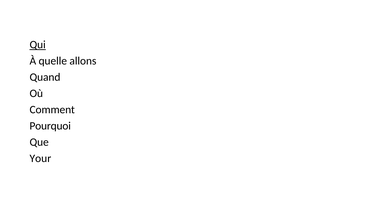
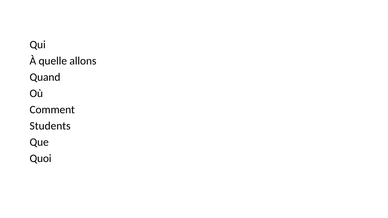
Qui underline: present -> none (38, 45)
Pourquoi: Pourquoi -> Students (50, 126)
Your: Your -> Quoi (40, 159)
